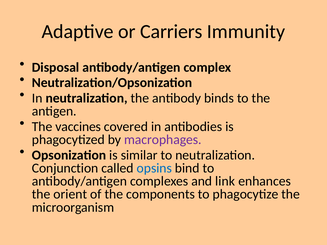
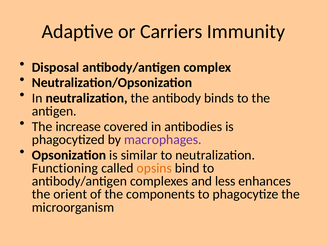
vaccines: vaccines -> increase (78, 127)
Conjunction: Conjunction -> Functioning (65, 168)
opsins colour: blue -> orange (154, 168)
link: link -> less (225, 181)
